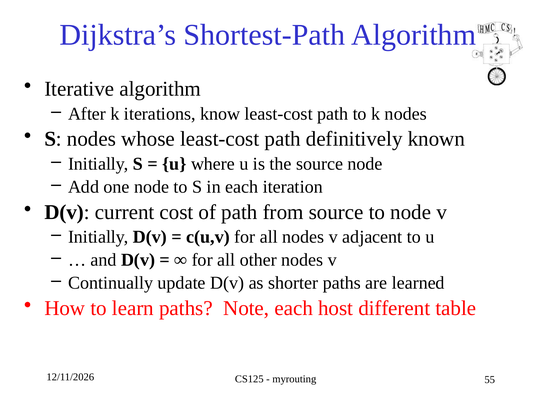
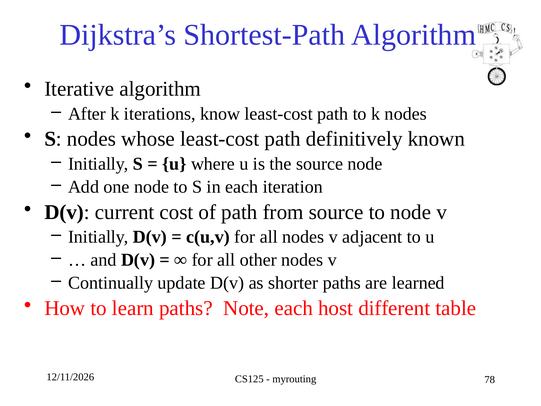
55: 55 -> 78 (490, 379)
